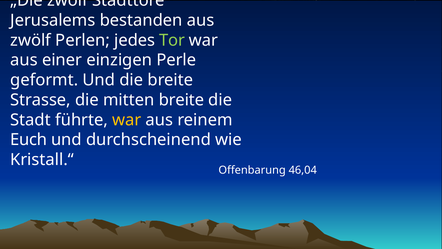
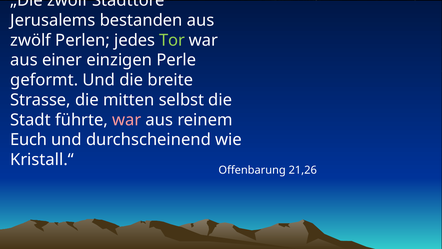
mitten breite: breite -> selbst (181, 100)
war colour: yellow -> pink (127, 120)
46,04: 46,04 -> 21,26 (303, 170)
